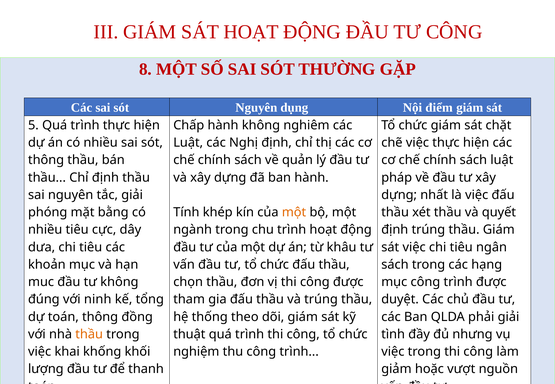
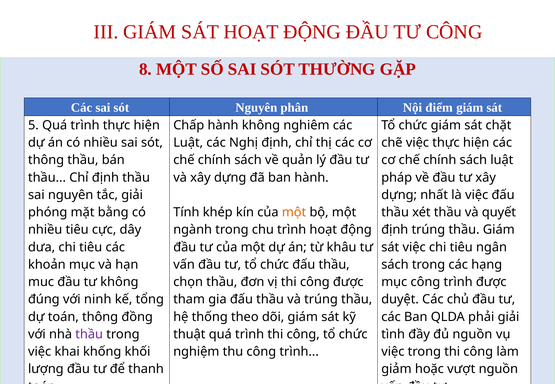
dụng: dụng -> phân (294, 108)
thầu colour: orange -> purple (89, 334)
đủ nhưng: nhưng -> nguồn (472, 334)
